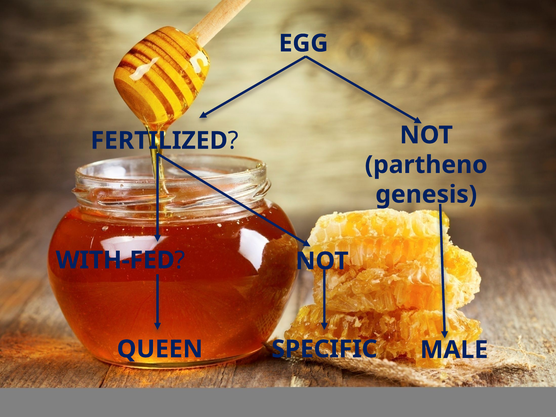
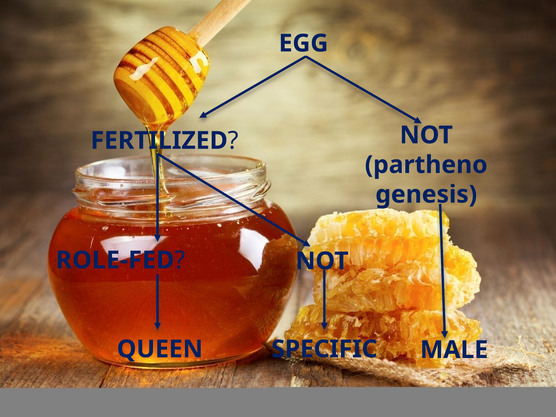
WITH-FED: WITH-FED -> ROLE-FED (115, 260)
